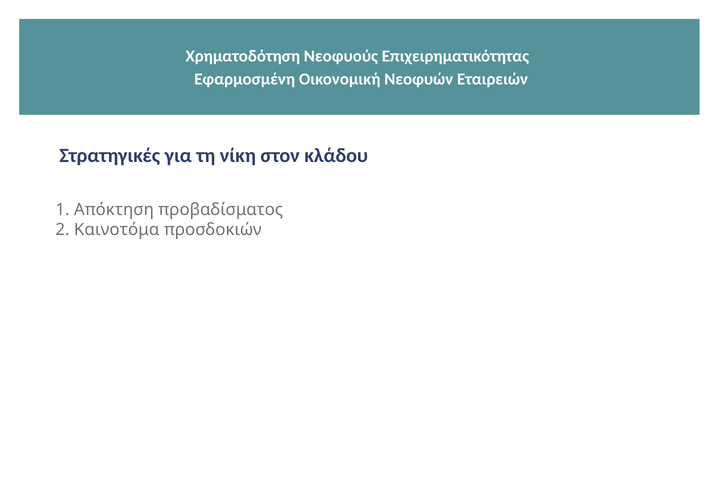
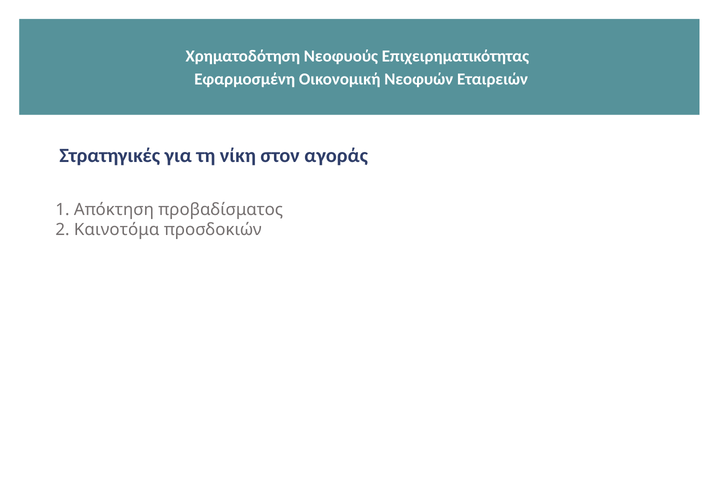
κλάδου: κλάδου -> αγοράς (336, 156)
